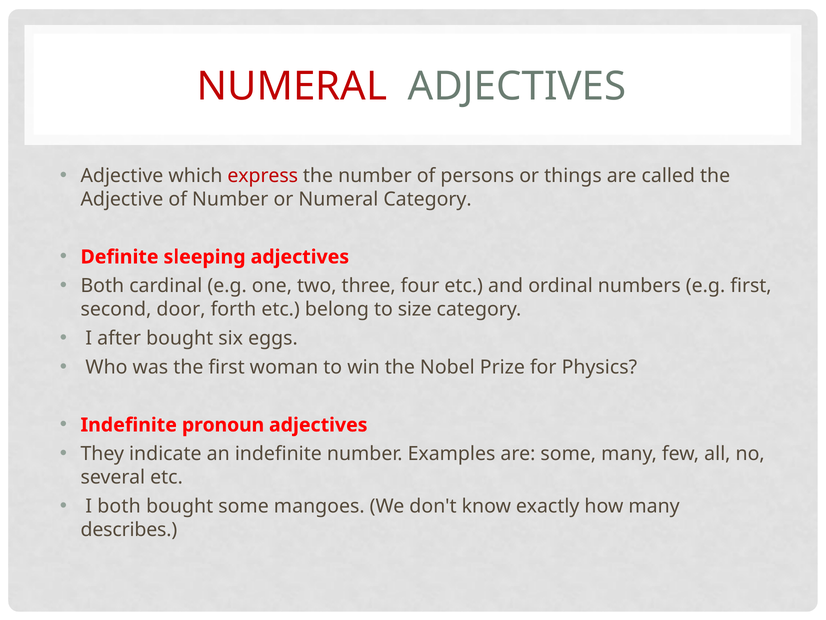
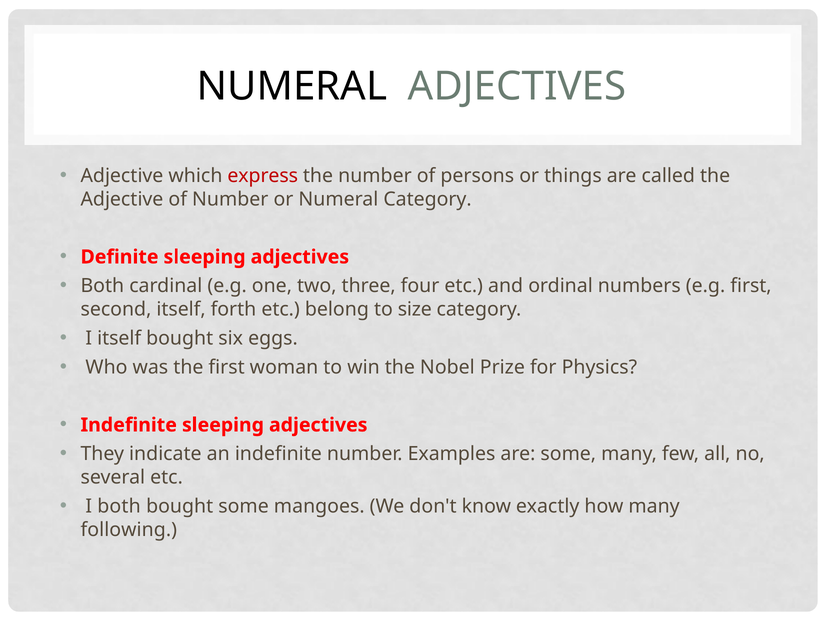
NUMERAL colour: red -> black (292, 87)
second door: door -> itself (181, 309)
I after: after -> itself (119, 338)
Indefinite pronoun: pronoun -> sleeping (223, 425)
describes: describes -> following (129, 529)
